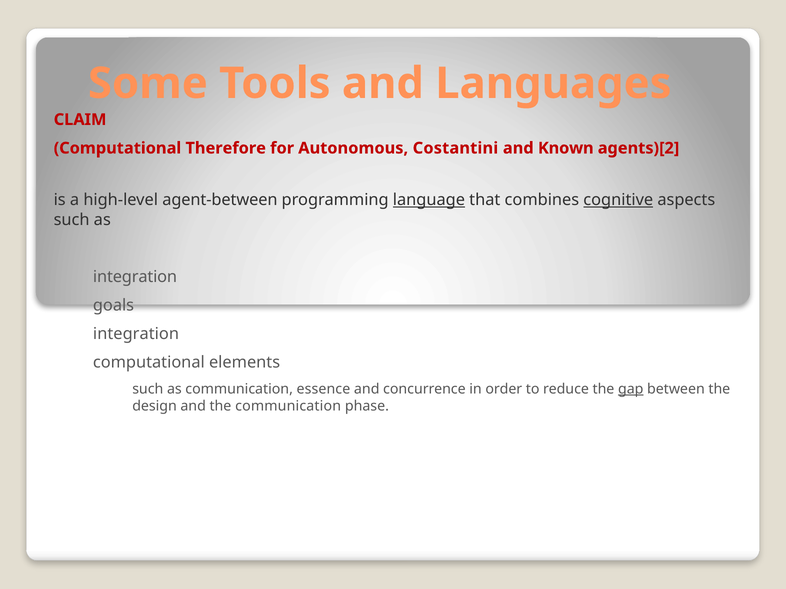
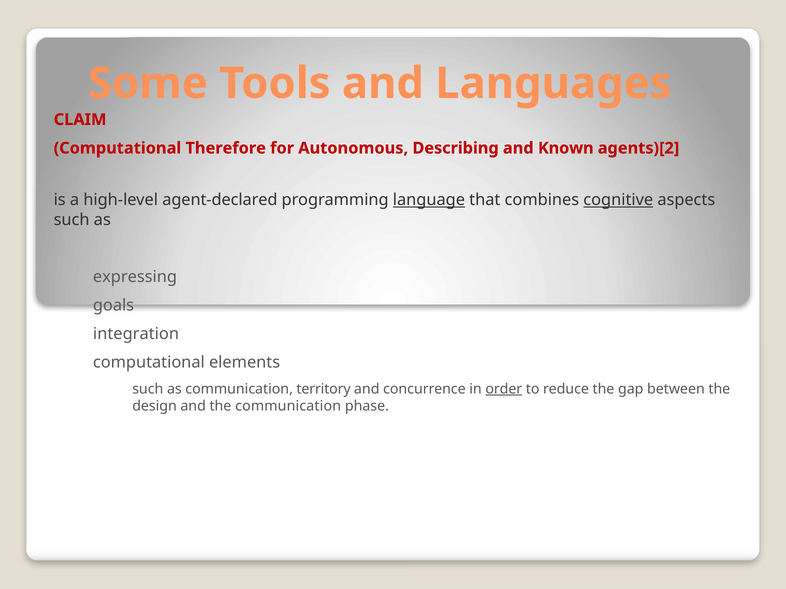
Costantini: Costantini -> Describing (456, 148)
agent-between: agent-between -> agent-declared (220, 200)
integration: integration -> expressing (135, 277)
essence: essence -> territory (324, 389)
order underline: none -> present (504, 389)
gap underline: present -> none (631, 389)
